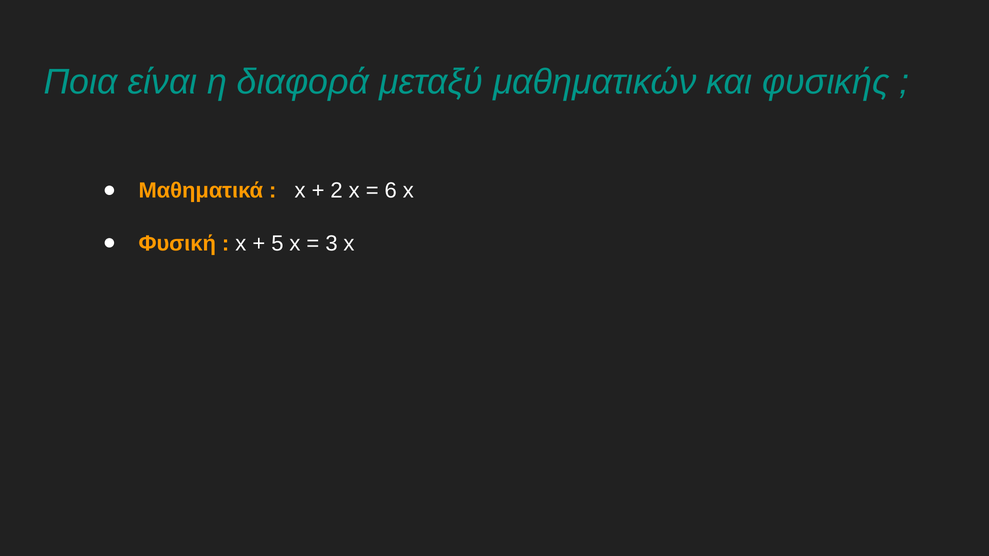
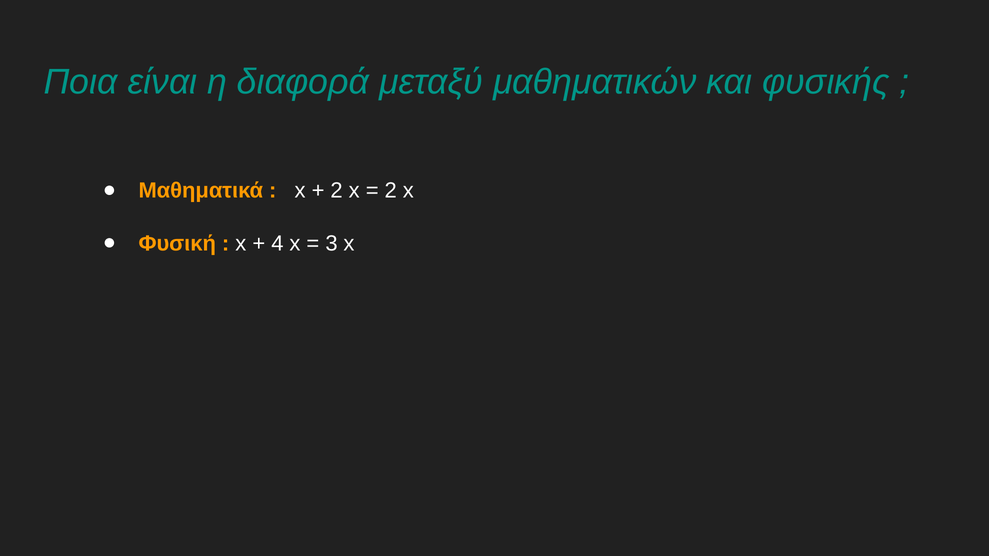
6: 6 -> 2 (391, 191)
5: 5 -> 4 (277, 244)
